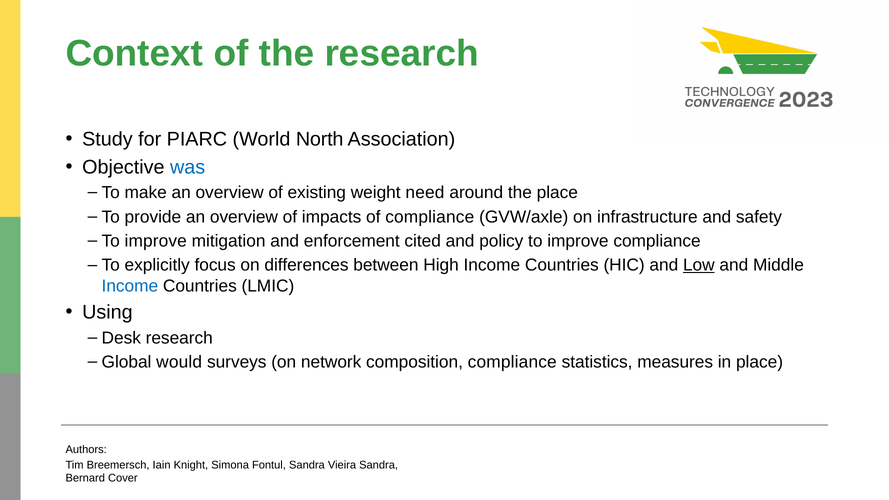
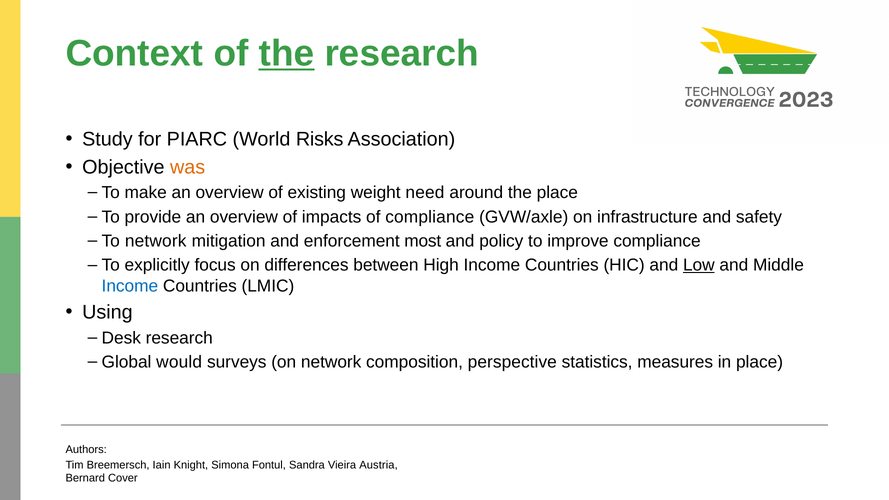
the underline: none -> present (287, 54)
North: North -> Risks (320, 139)
was colour: blue -> orange (188, 167)
improve: improve -> network (156, 241)
cited: cited -> most (423, 241)
composition compliance: compliance -> perspective (512, 362)
Vieira Sandra: Sandra -> Austria (379, 465)
